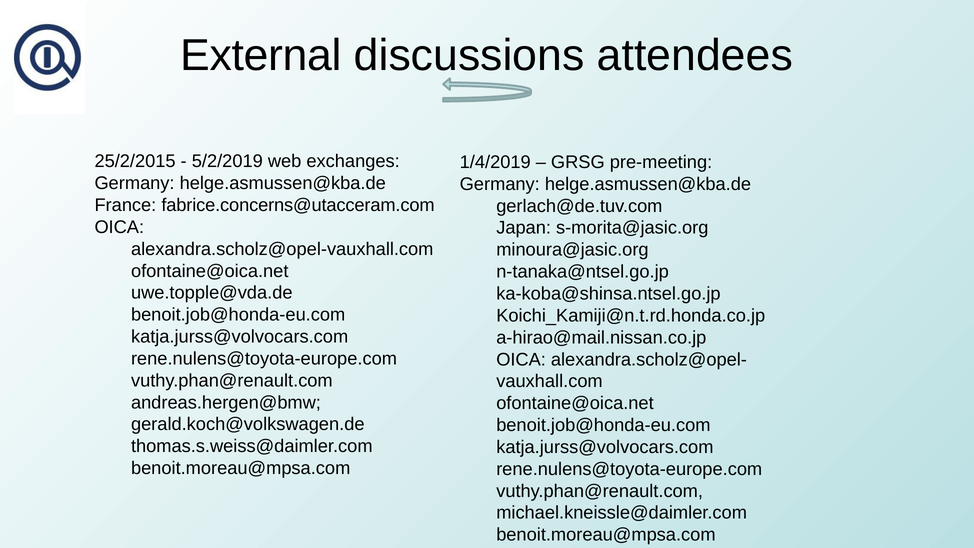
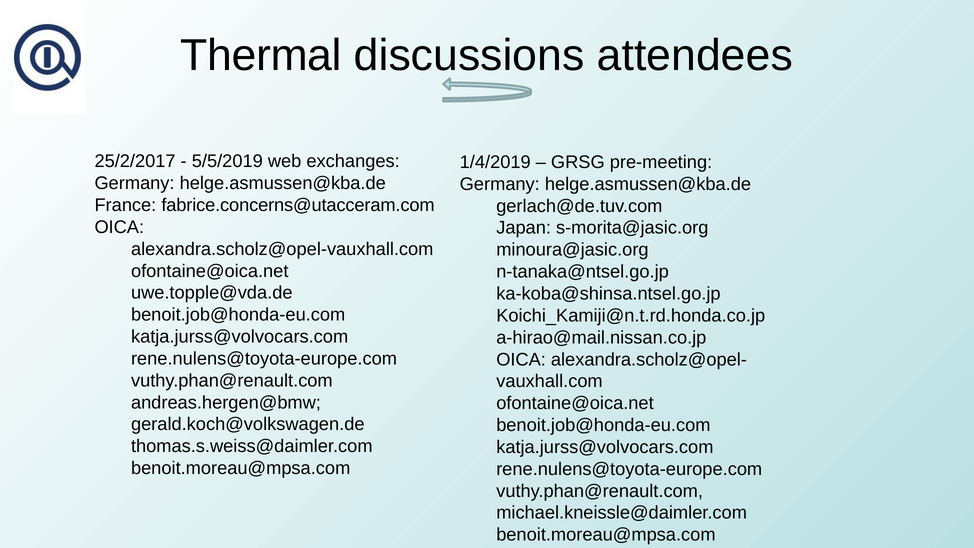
External: External -> Thermal (261, 55)
25/2/2015: 25/2/2015 -> 25/2/2017 (135, 161)
5/2/2019: 5/2/2019 -> 5/5/2019 (227, 161)
